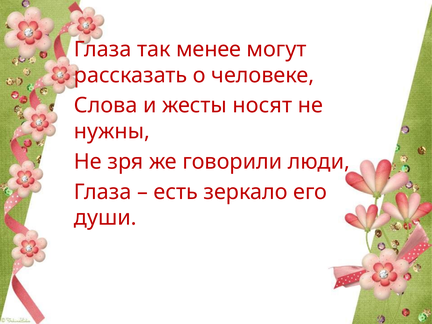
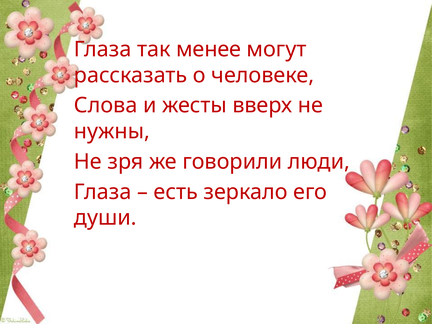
носят: носят -> вверх (262, 105)
